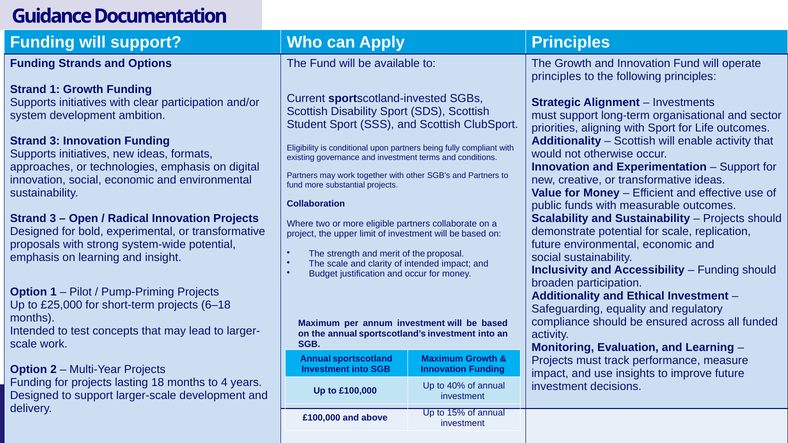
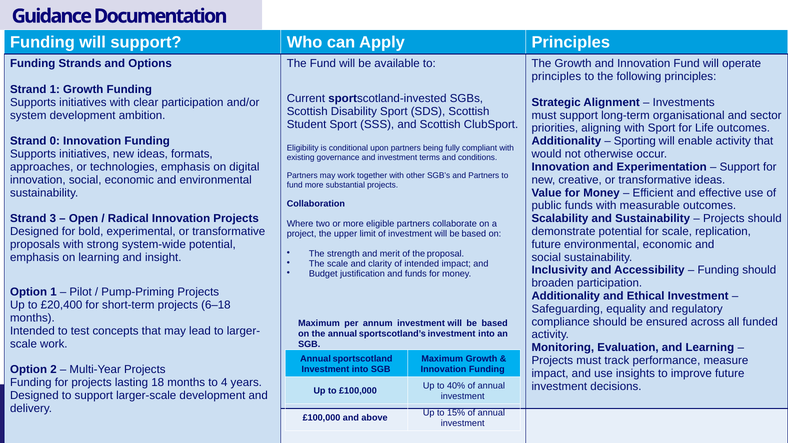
3: 3 -> 0 (55, 141)
Scottish: Scottish -> Sporting (635, 141)
and occur: occur -> funds (416, 274)
£25,000: £25,000 -> £20,400 (62, 305)
